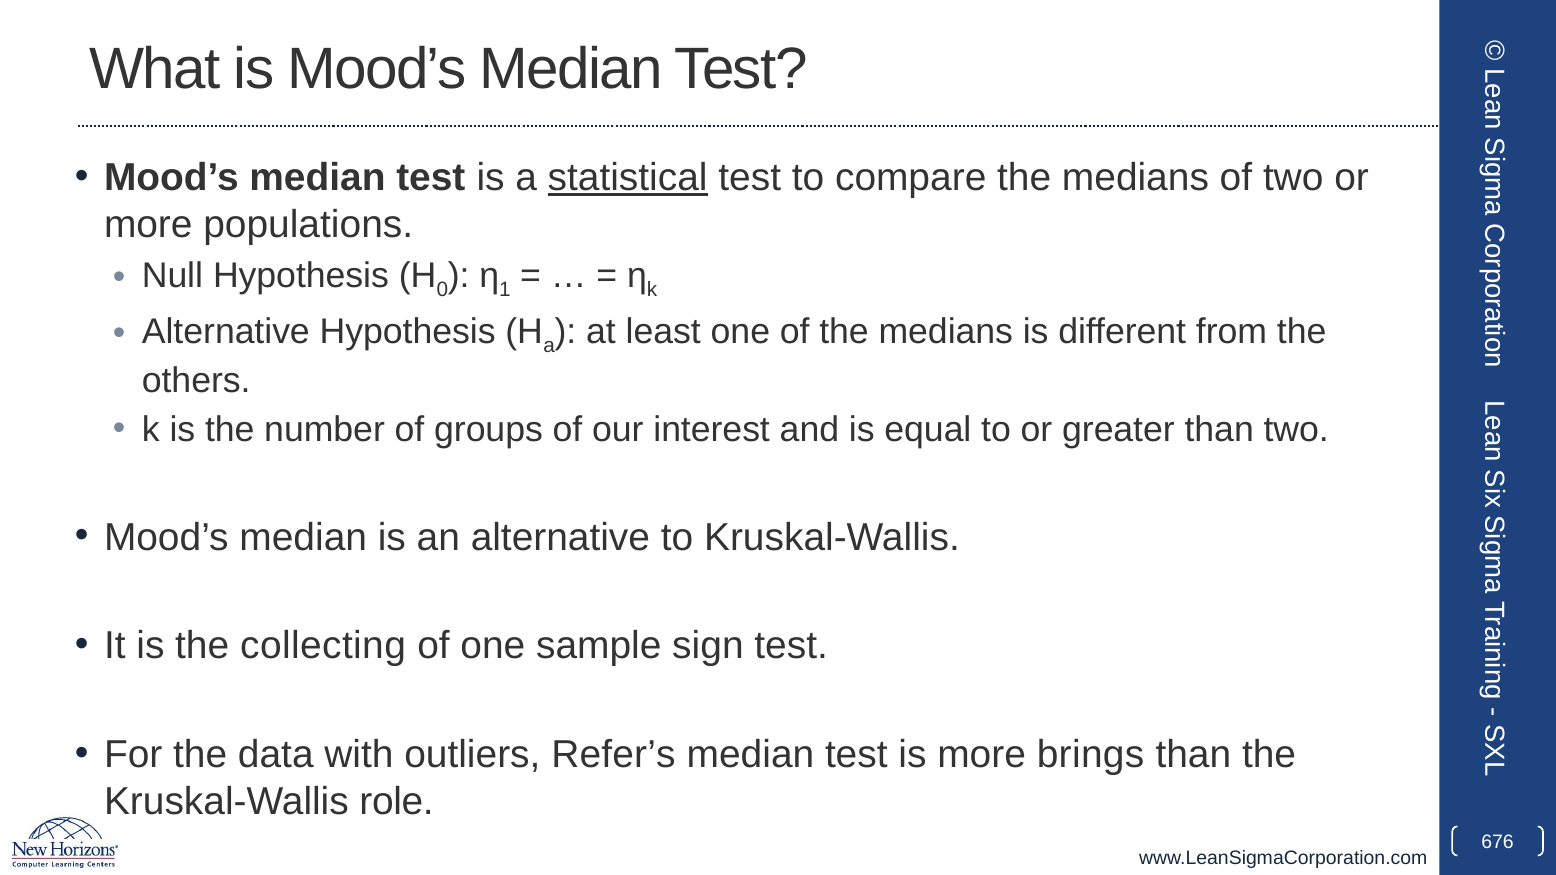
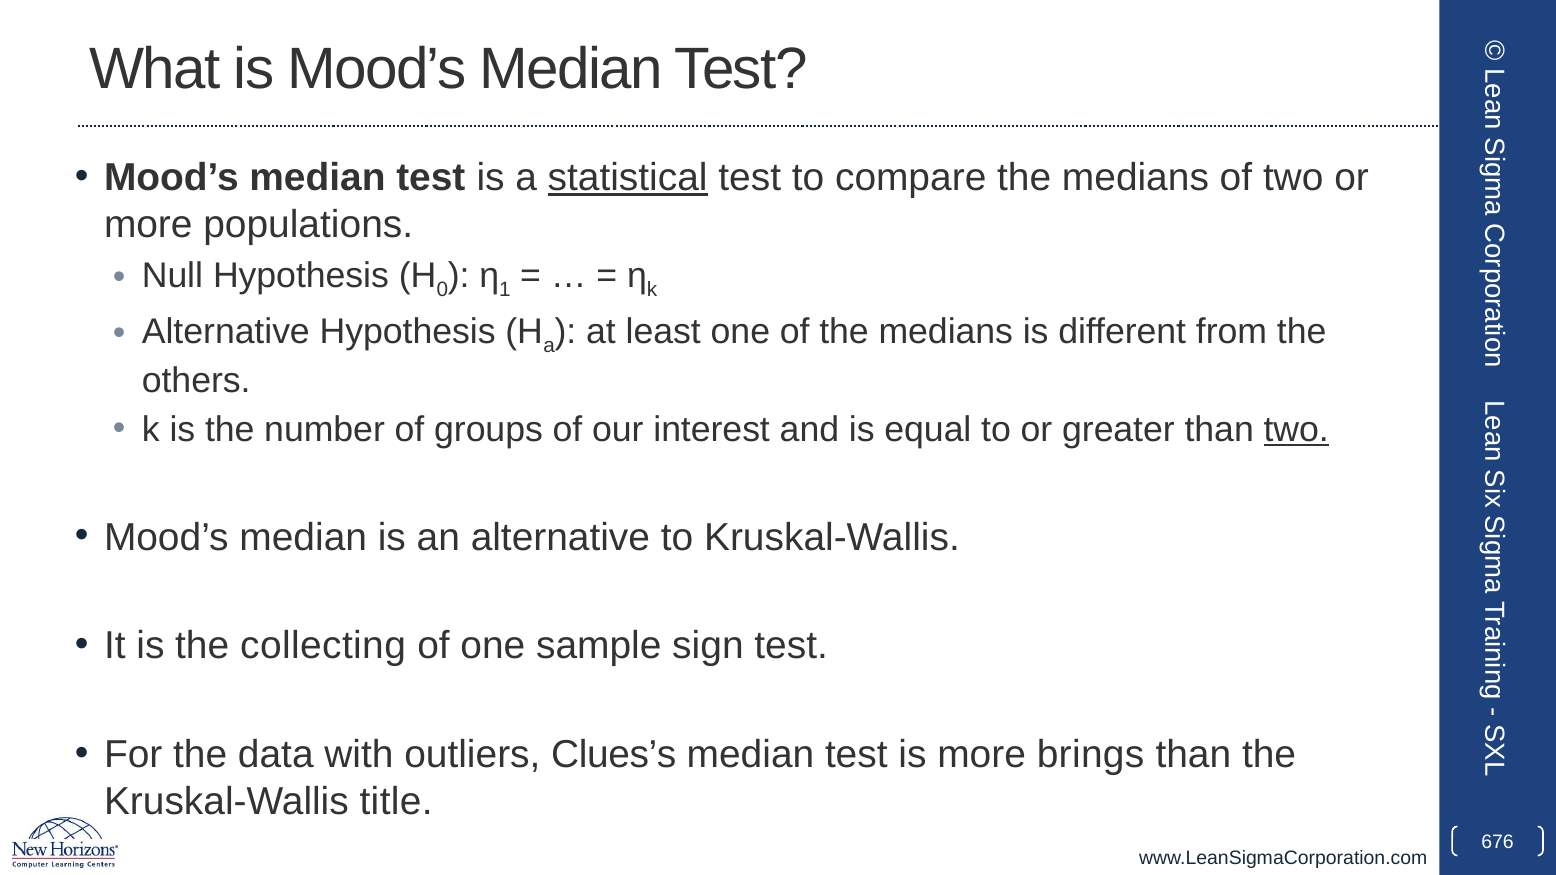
two underline: none -> present (1296, 430)
Refer’s: Refer’s -> Clues’s (614, 755)
role: role -> title (396, 802)
